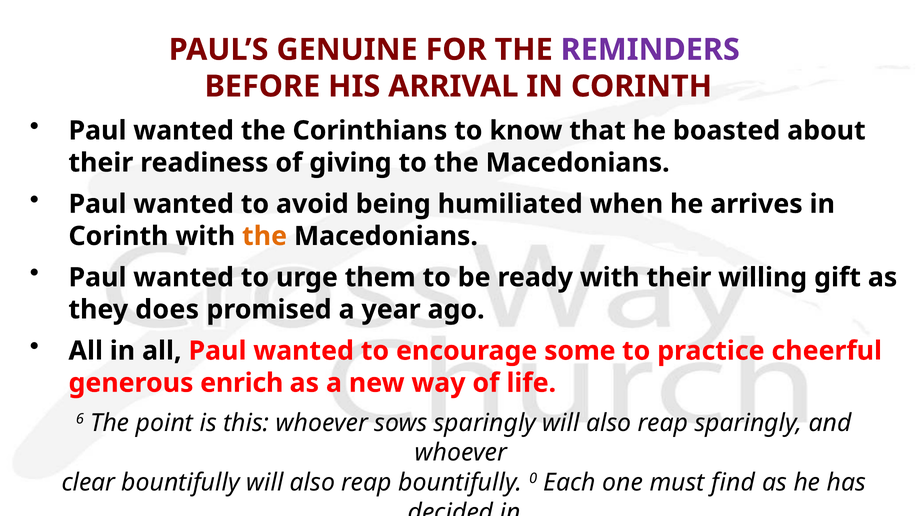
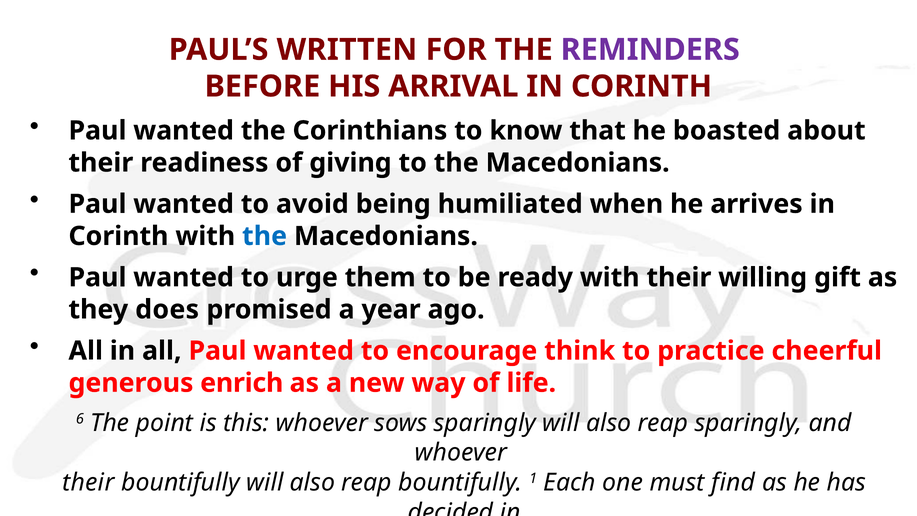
GENUINE: GENUINE -> WRITTEN (347, 50)
the colour: orange -> blue (265, 236)
some: some -> think (580, 351)
clear: clear -> their (88, 482)
0: 0 -> 1 (533, 478)
